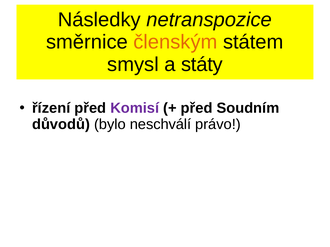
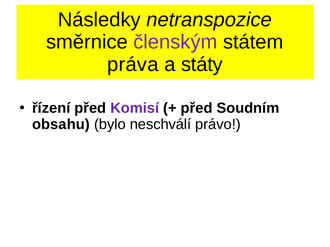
členským colour: orange -> purple (175, 42)
smysl: smysl -> práva (133, 65)
důvodů: důvodů -> obsahu (61, 125)
